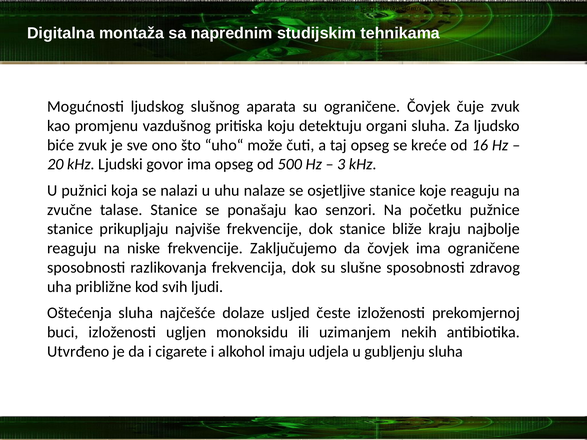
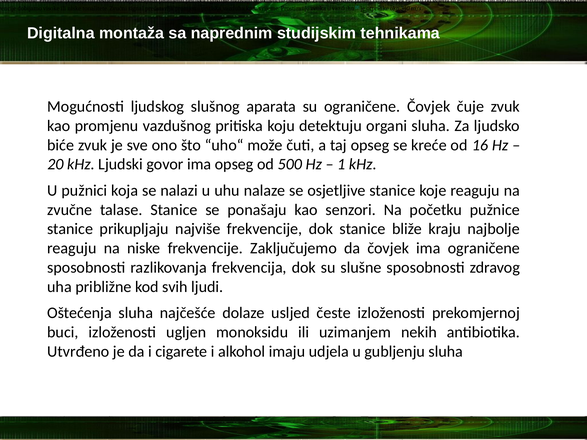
3: 3 -> 1 (341, 164)
